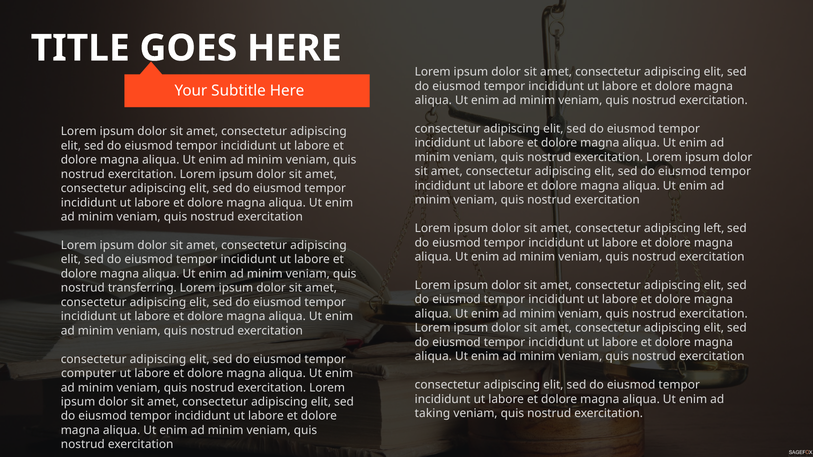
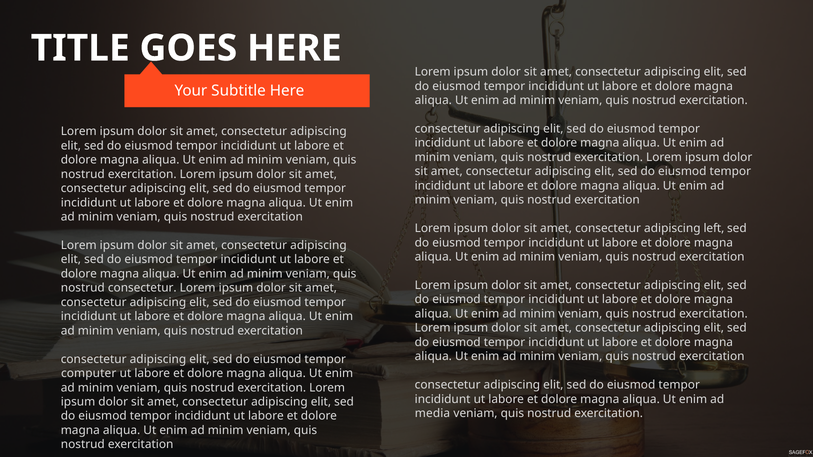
nostrud transferring: transferring -> consectetur (142, 288)
taking: taking -> media (432, 414)
